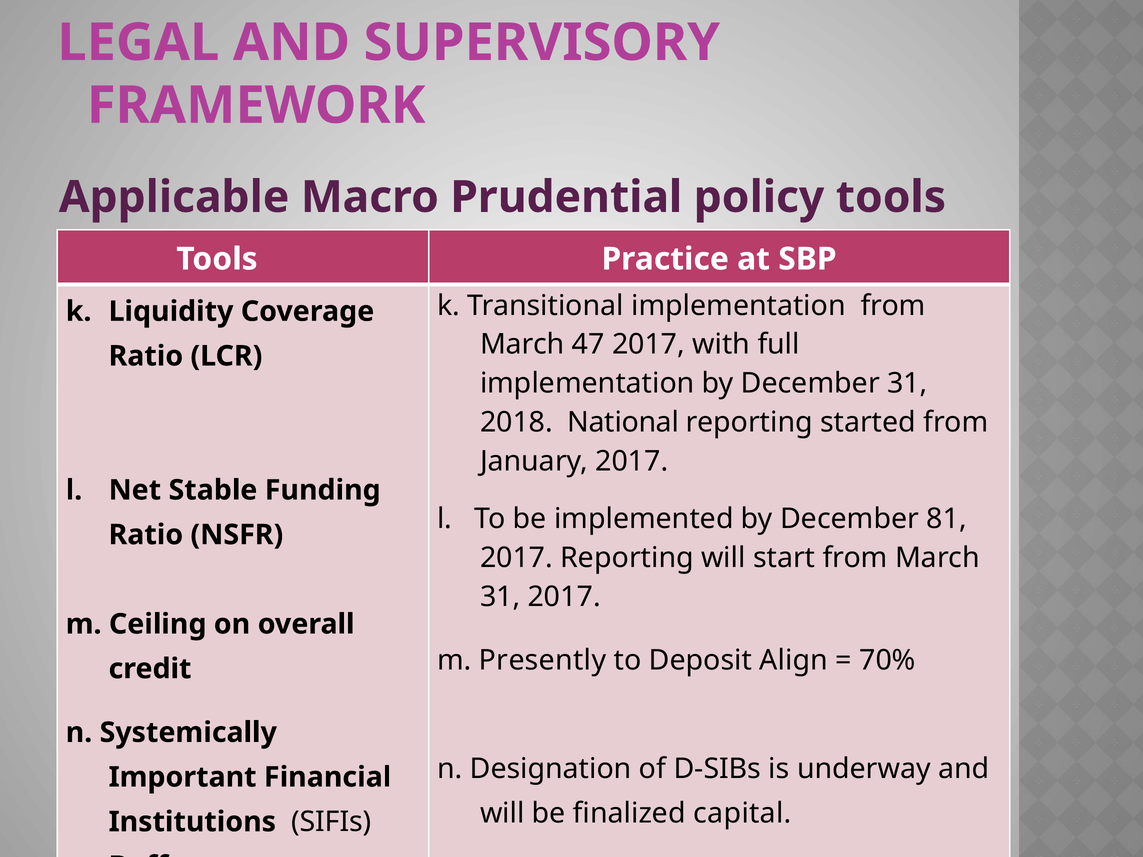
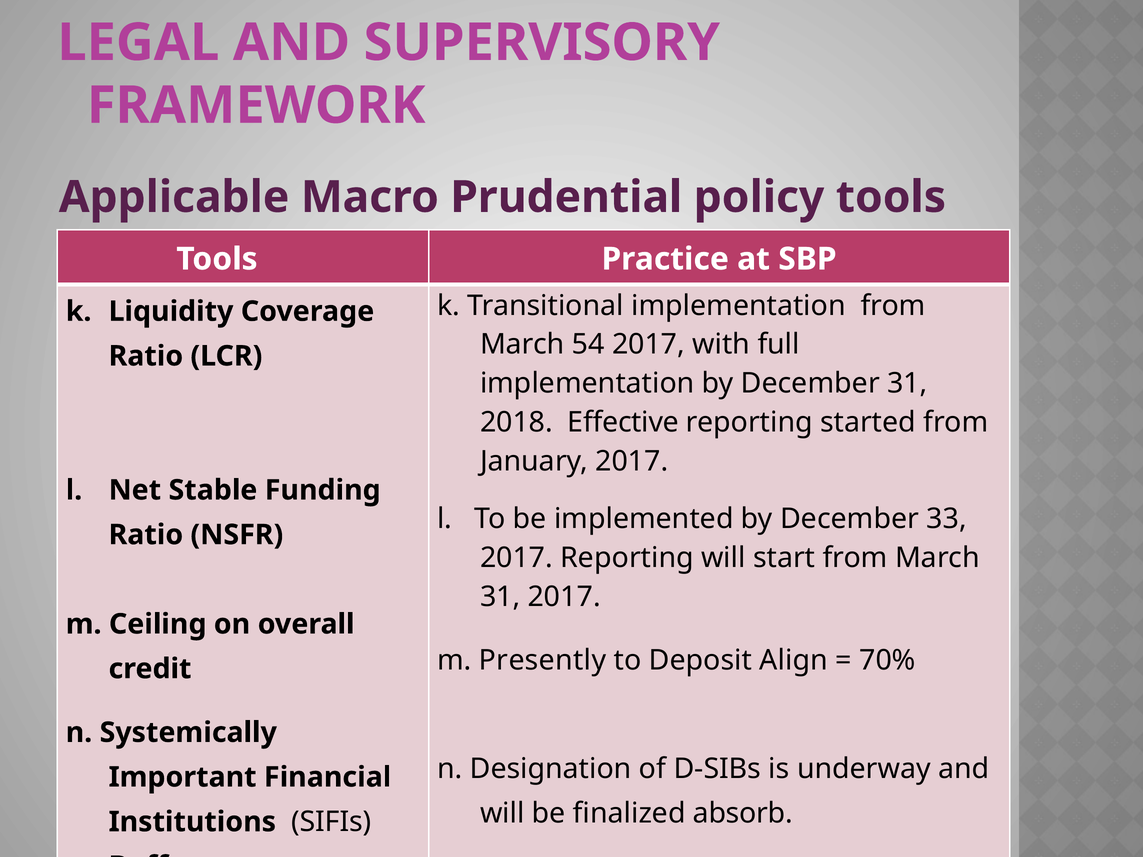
47: 47 -> 54 (588, 345)
National: National -> Effective (623, 422)
81: 81 -> 33 (946, 519)
capital: capital -> absorb (743, 814)
